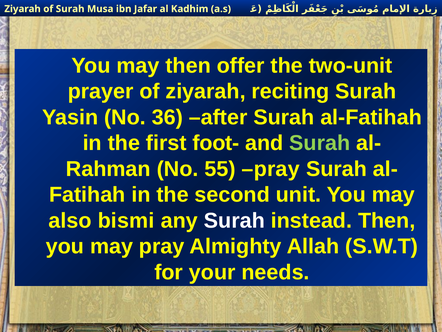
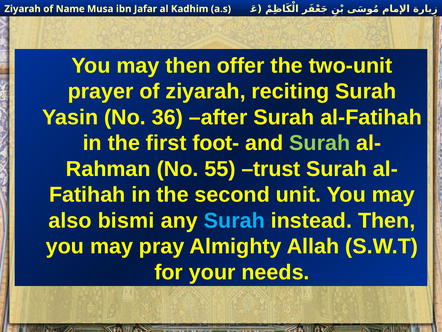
of Surah: Surah -> Name (70, 9)
55 pray: pray -> trust (271, 169)
Surah colour: white -> light blue (234, 220)
